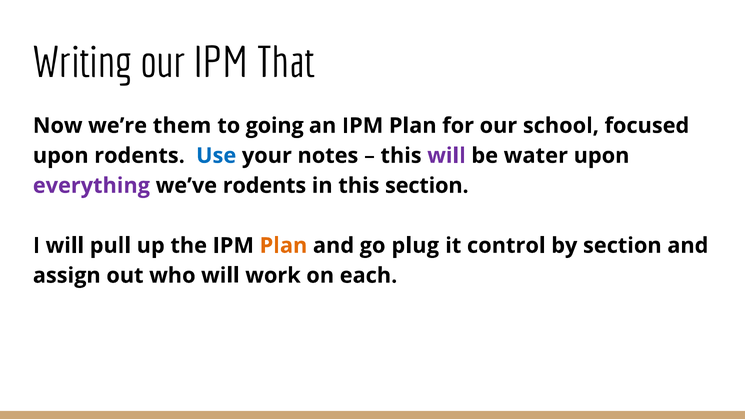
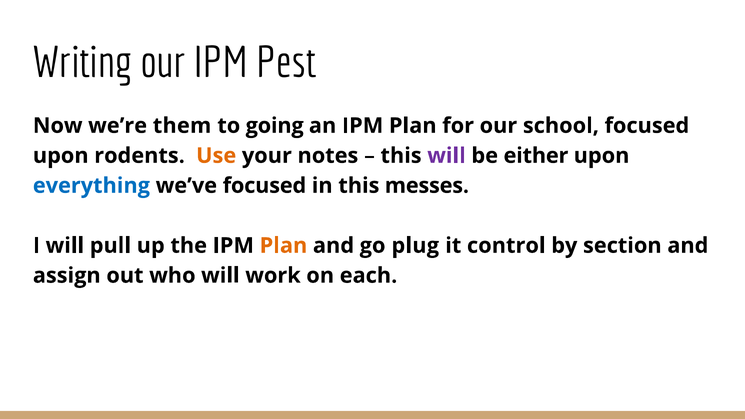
That: That -> Pest (286, 63)
Use colour: blue -> orange (216, 156)
water: water -> either (536, 156)
everything colour: purple -> blue (91, 186)
we’ve rodents: rodents -> focused (264, 186)
this section: section -> messes (427, 186)
